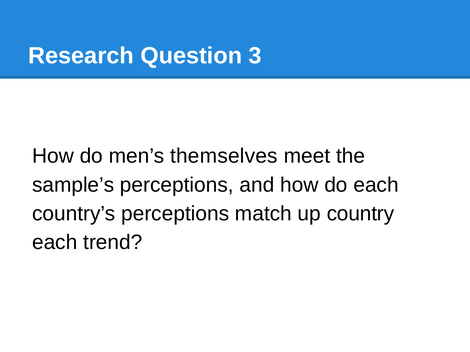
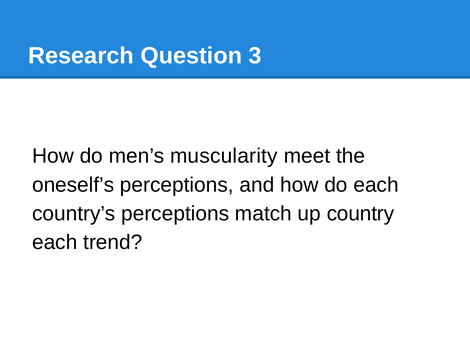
themselves: themselves -> muscularity (224, 156)
sample’s: sample’s -> oneself’s (73, 185)
